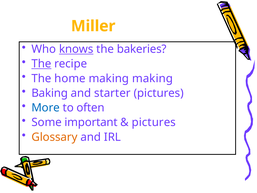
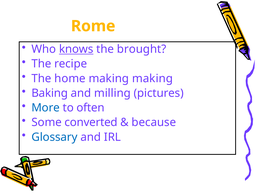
Miller: Miller -> Rome (93, 26)
bakeries: bakeries -> brought (142, 49)
The underline: present -> none (41, 64)
starter: starter -> milling (112, 93)
important: important -> converted (91, 122)
pictures: pictures -> because (154, 122)
Glossary colour: orange -> blue (55, 137)
